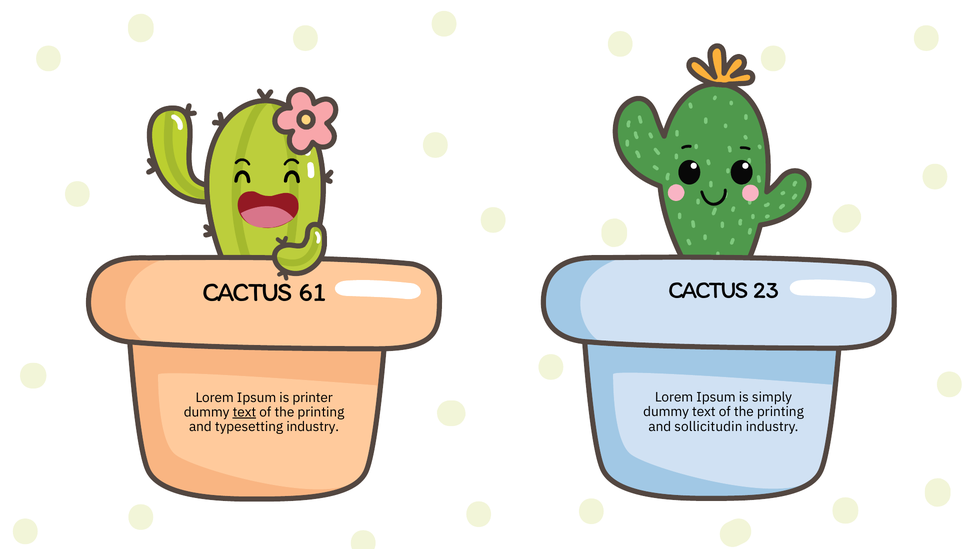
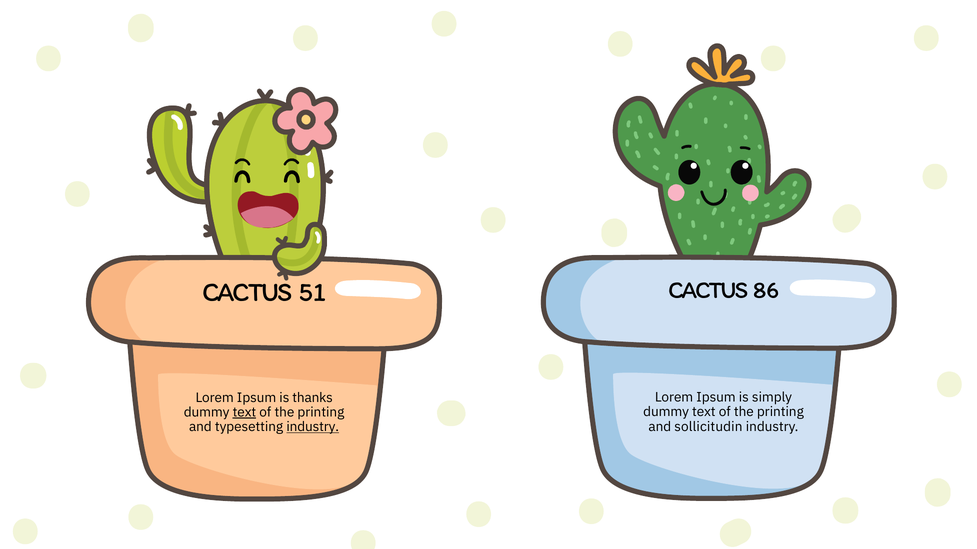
23: 23 -> 86 (766, 291)
61: 61 -> 51 (312, 292)
printer: printer -> thanks (313, 398)
industry underline: none -> present (313, 427)
